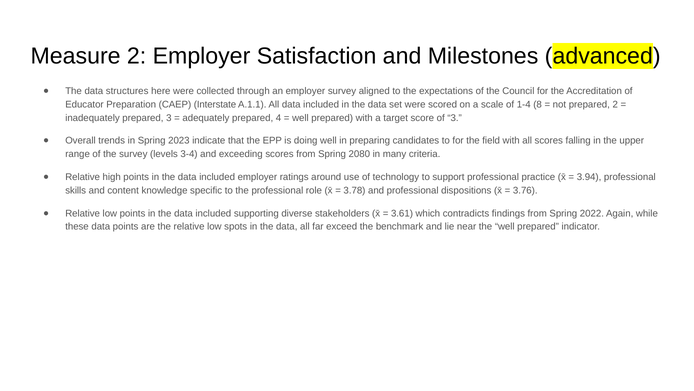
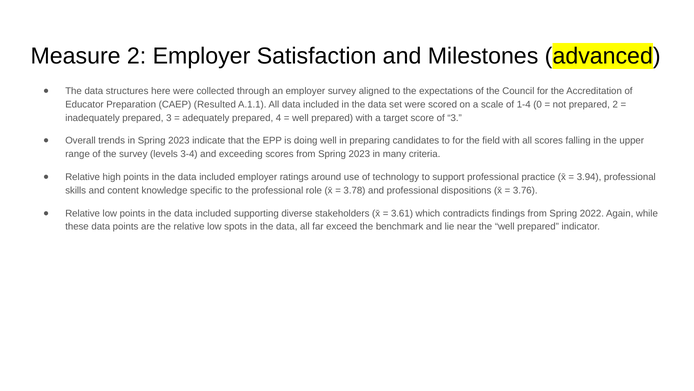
Interstate: Interstate -> Resulted (215, 104)
8: 8 -> 0 (538, 104)
from Spring 2080: 2080 -> 2023 (359, 154)
